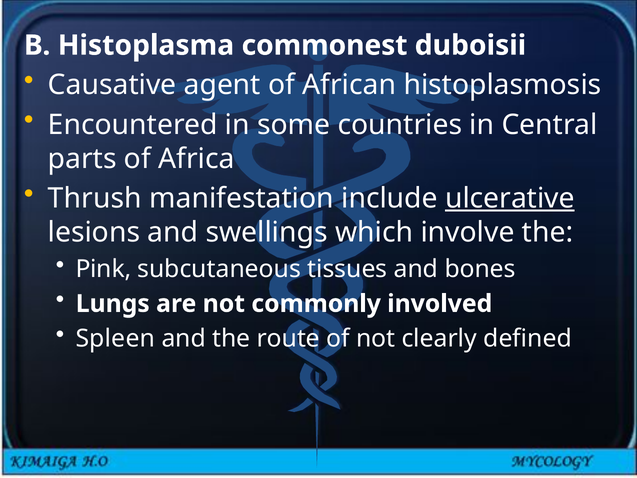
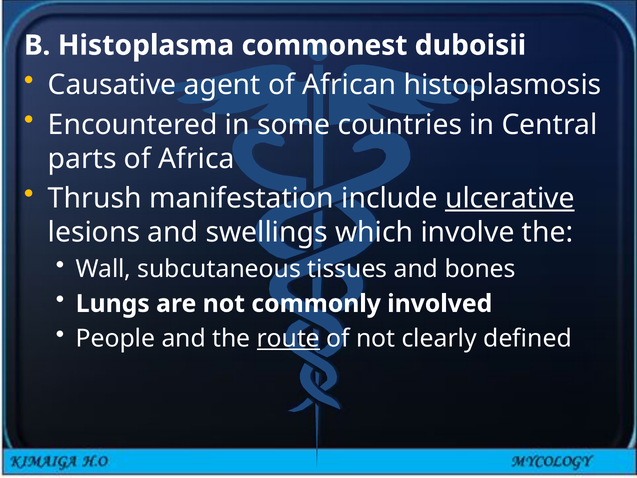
Pink: Pink -> Wall (103, 269)
Spleen: Spleen -> People (115, 338)
route underline: none -> present (288, 338)
